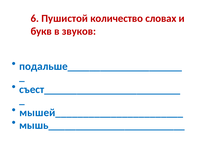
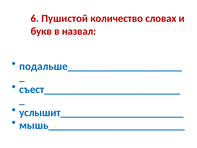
звуков: звуков -> назвал (79, 31)
мышей_______________________: мышей_______________________ -> услышит_______________________ (101, 112)
